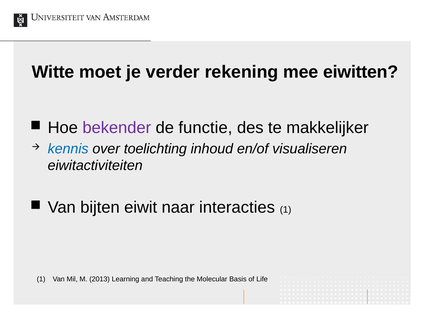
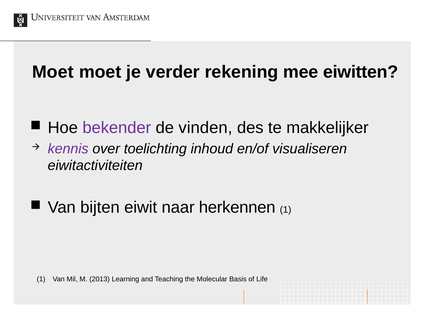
Witte: Witte -> Moet (53, 72)
functie: functie -> vinden (205, 128)
kennis colour: blue -> purple (68, 149)
interacties: interacties -> herkennen (237, 207)
